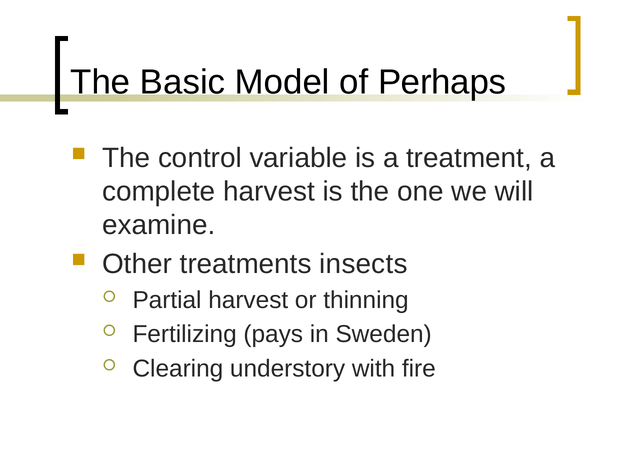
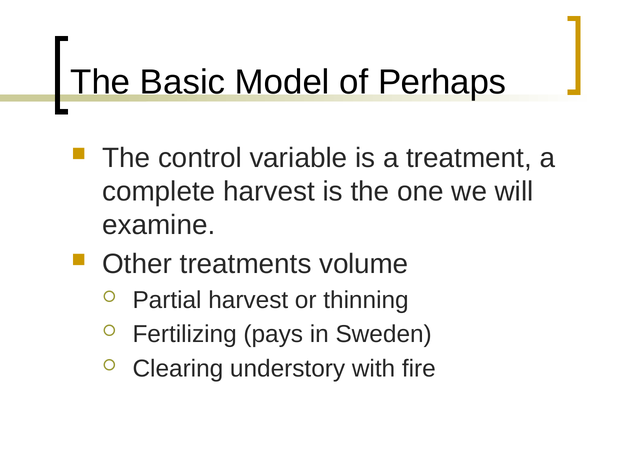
insects: insects -> volume (364, 264)
